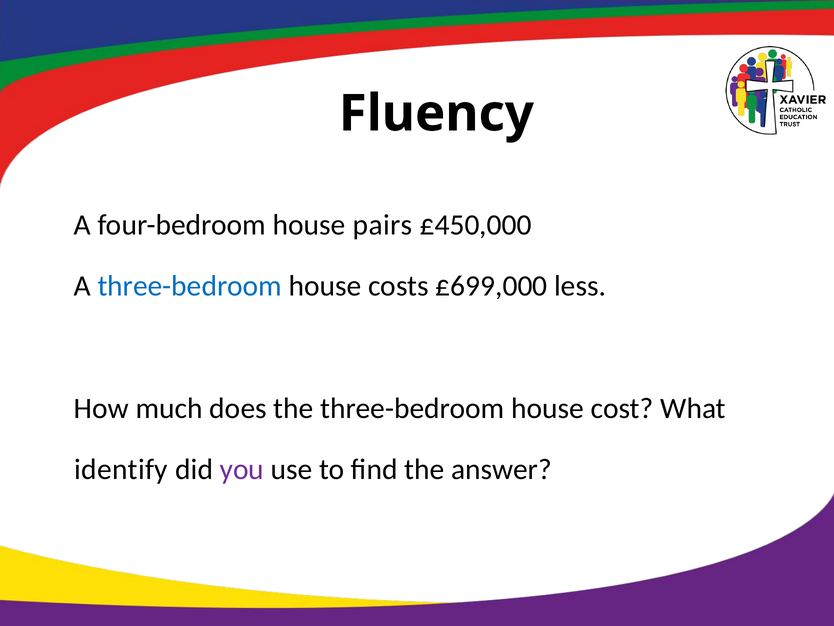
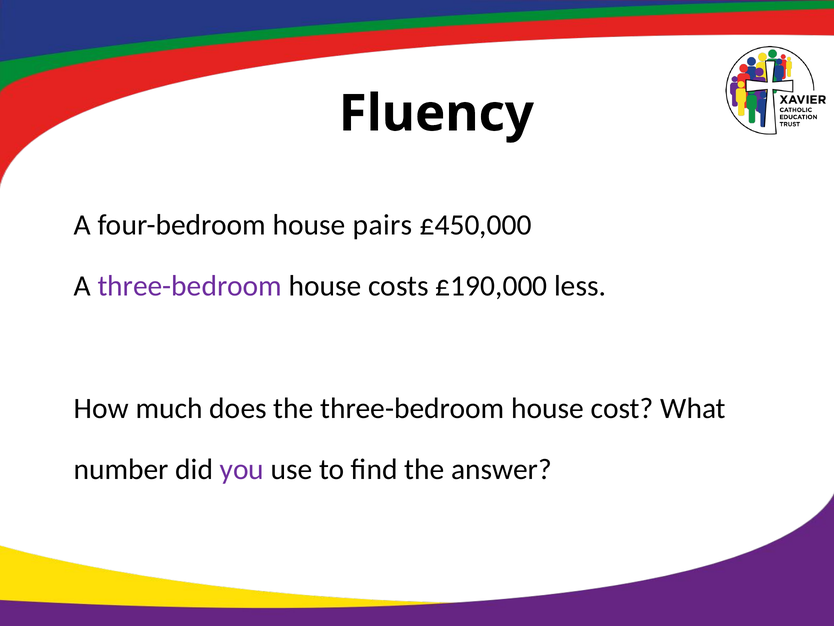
three-bedroom colour: blue -> purple (190, 286)
£699,000: £699,000 -> £190,000 (491, 286)
identify: identify -> number (121, 469)
